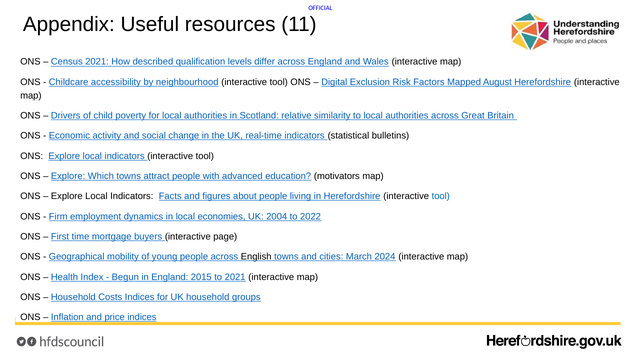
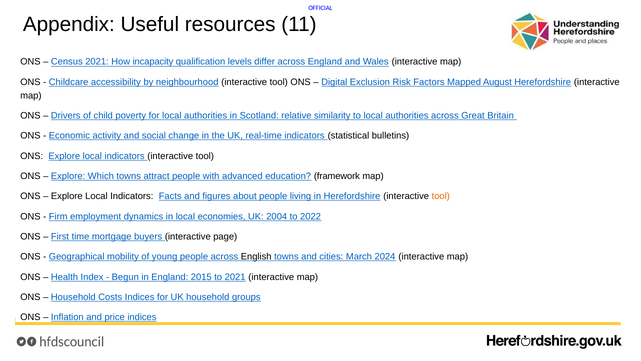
described: described -> incapacity (153, 62)
motivators: motivators -> framework (337, 176)
tool colour: blue -> orange (441, 196)
